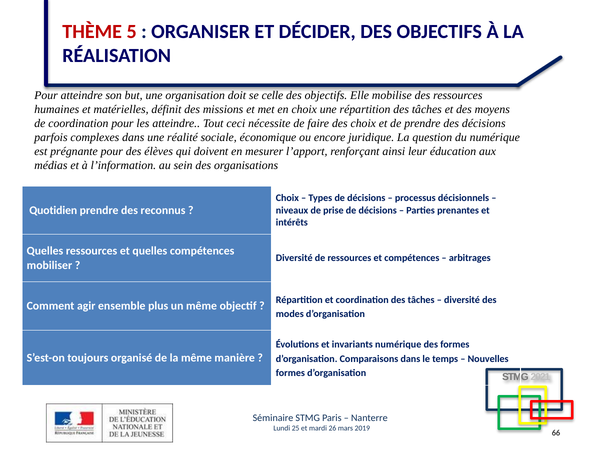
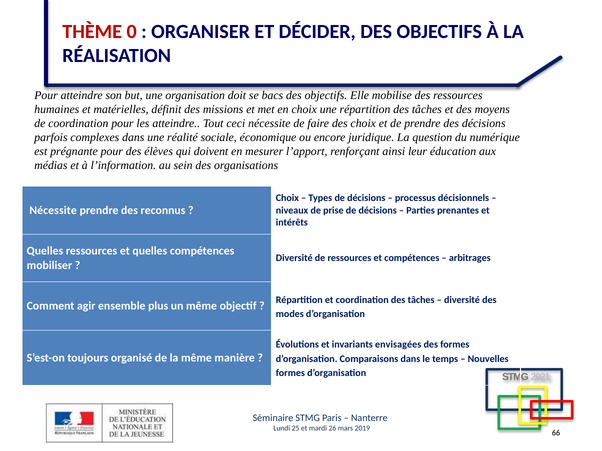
5: 5 -> 0 (132, 32)
celle: celle -> bacs (272, 96)
Quotidien: Quotidien -> Nécessite (53, 211)
invariants numérique: numérique -> envisagées (398, 345)
